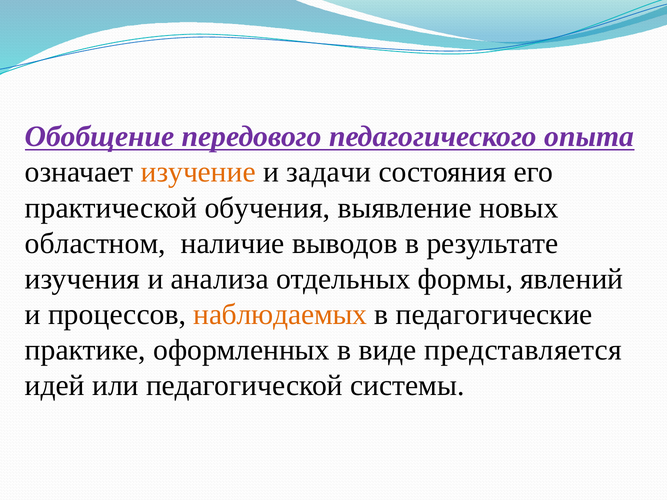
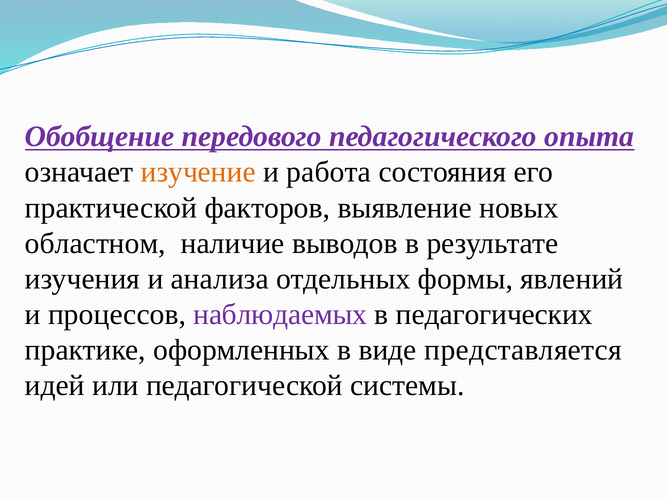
задачи: задачи -> работа (329, 172)
обучения: обучения -> факторов (267, 208)
наблюдаемых colour: orange -> purple (280, 315)
педагогические: педагогические -> педагогических (494, 315)
